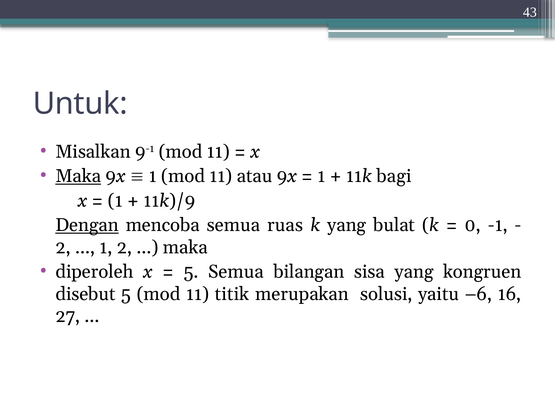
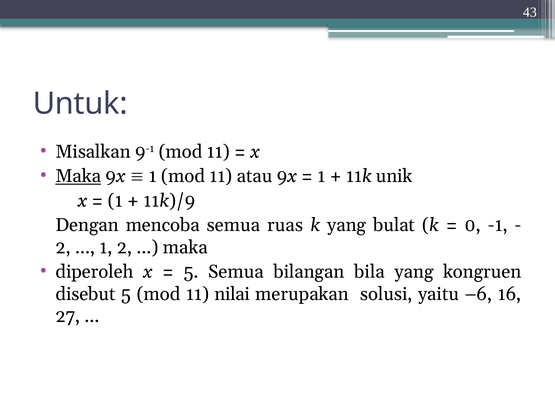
bagi: bagi -> unik (394, 176)
Dengan underline: present -> none (87, 225)
sisa: sisa -> bila (369, 272)
titik: titik -> nilai (232, 294)
